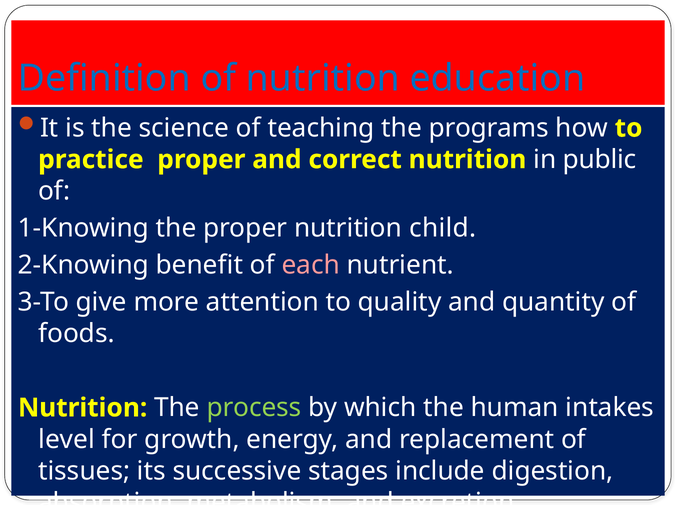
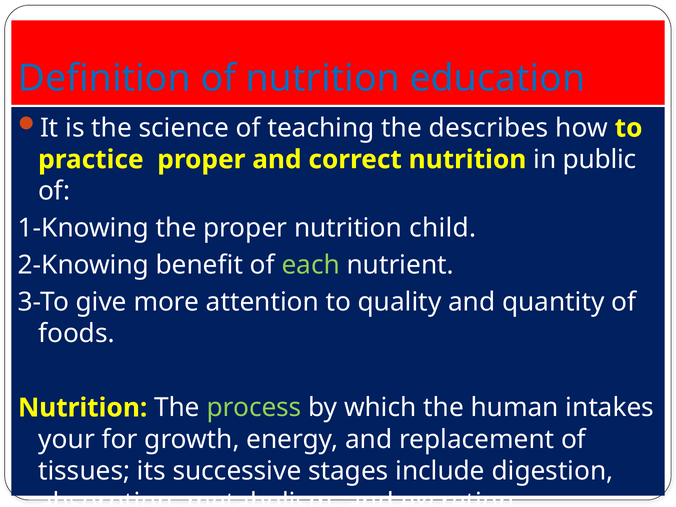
programs: programs -> describes (489, 128)
each colour: pink -> light green (311, 265)
level: level -> your (67, 439)
